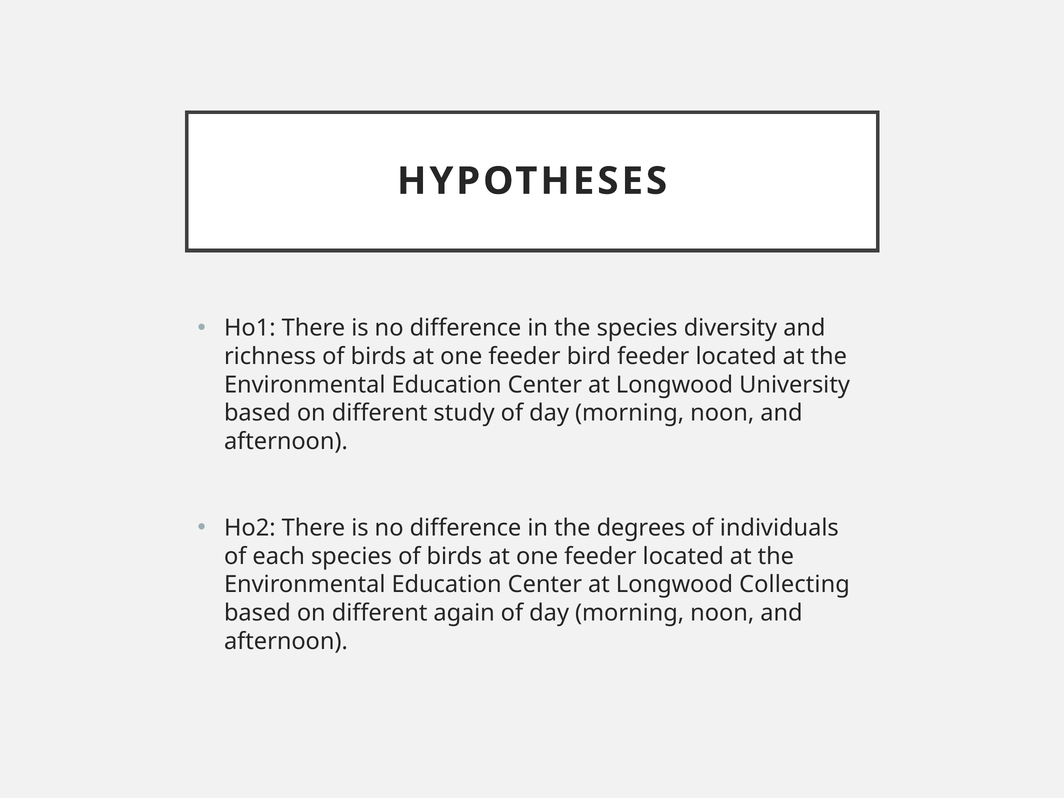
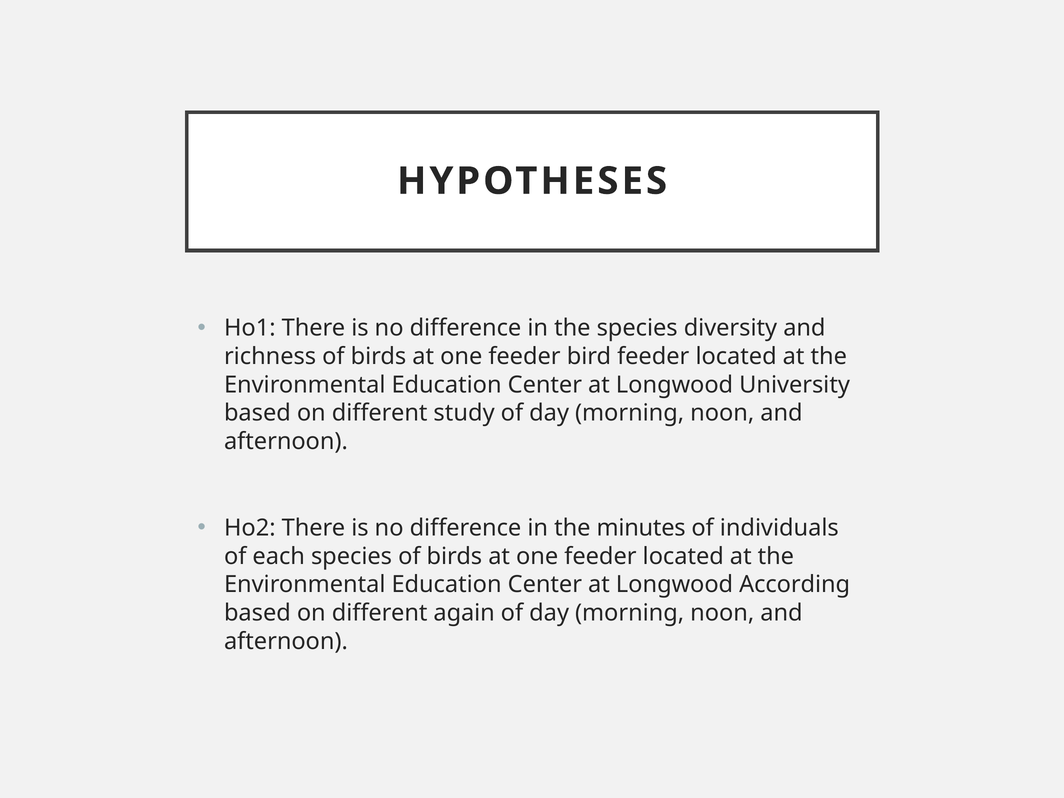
degrees: degrees -> minutes (641, 528)
Collecting: Collecting -> According (795, 585)
